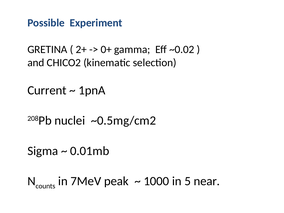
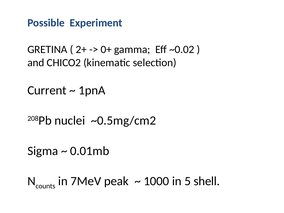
near: near -> shell (207, 181)
